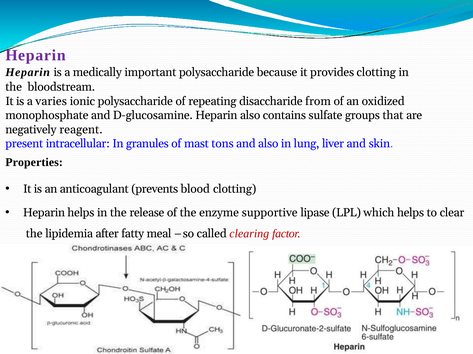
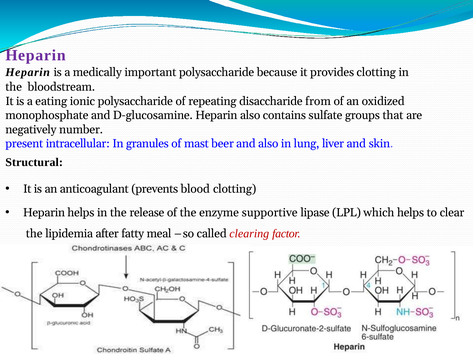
varies: varies -> eating (51, 101)
reagent: reagent -> number (81, 130)
tons: tons -> beer (223, 144)
Properties: Properties -> Structural (34, 163)
